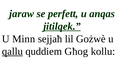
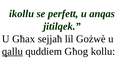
jaraw: jaraw -> ikollu (22, 14)
jitilqek underline: present -> none (62, 26)
Minn: Minn -> Għax (24, 39)
